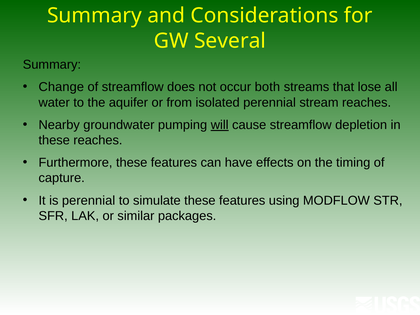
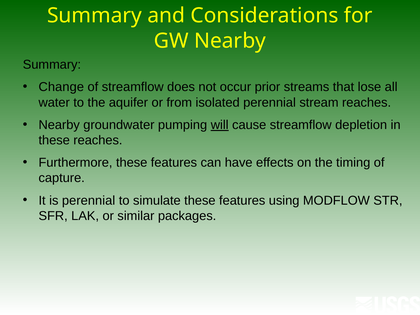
GW Several: Several -> Nearby (230, 41)
both: both -> prior (267, 87)
